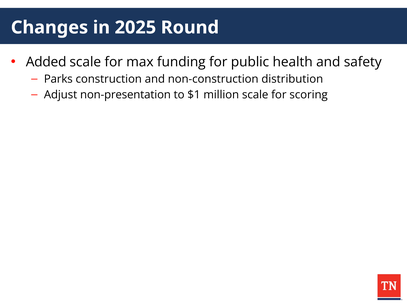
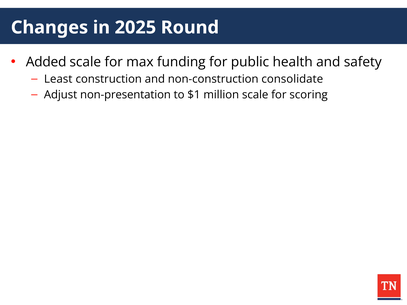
Parks: Parks -> Least (58, 79)
distribution: distribution -> consolidate (292, 79)
